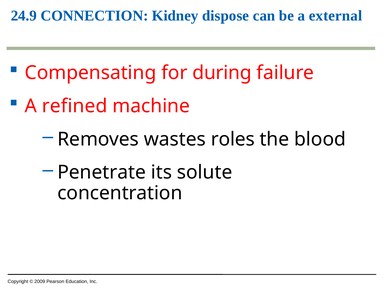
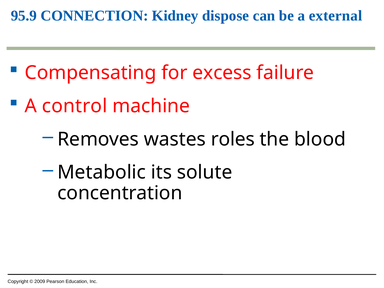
24.9: 24.9 -> 95.9 (24, 16)
during: during -> excess (222, 73)
refined: refined -> control (75, 106)
Penetrate: Penetrate -> Metabolic (102, 172)
